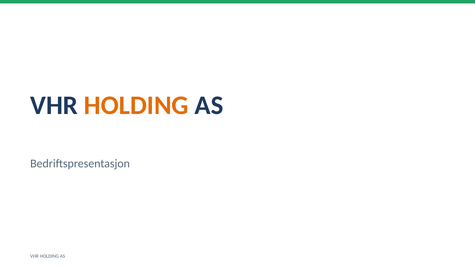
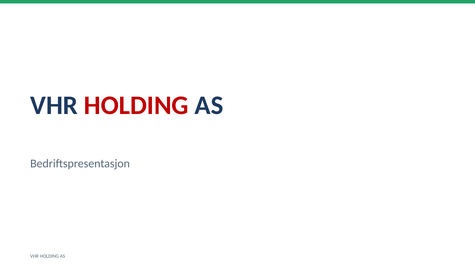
HOLDING colour: orange -> red (136, 105)
